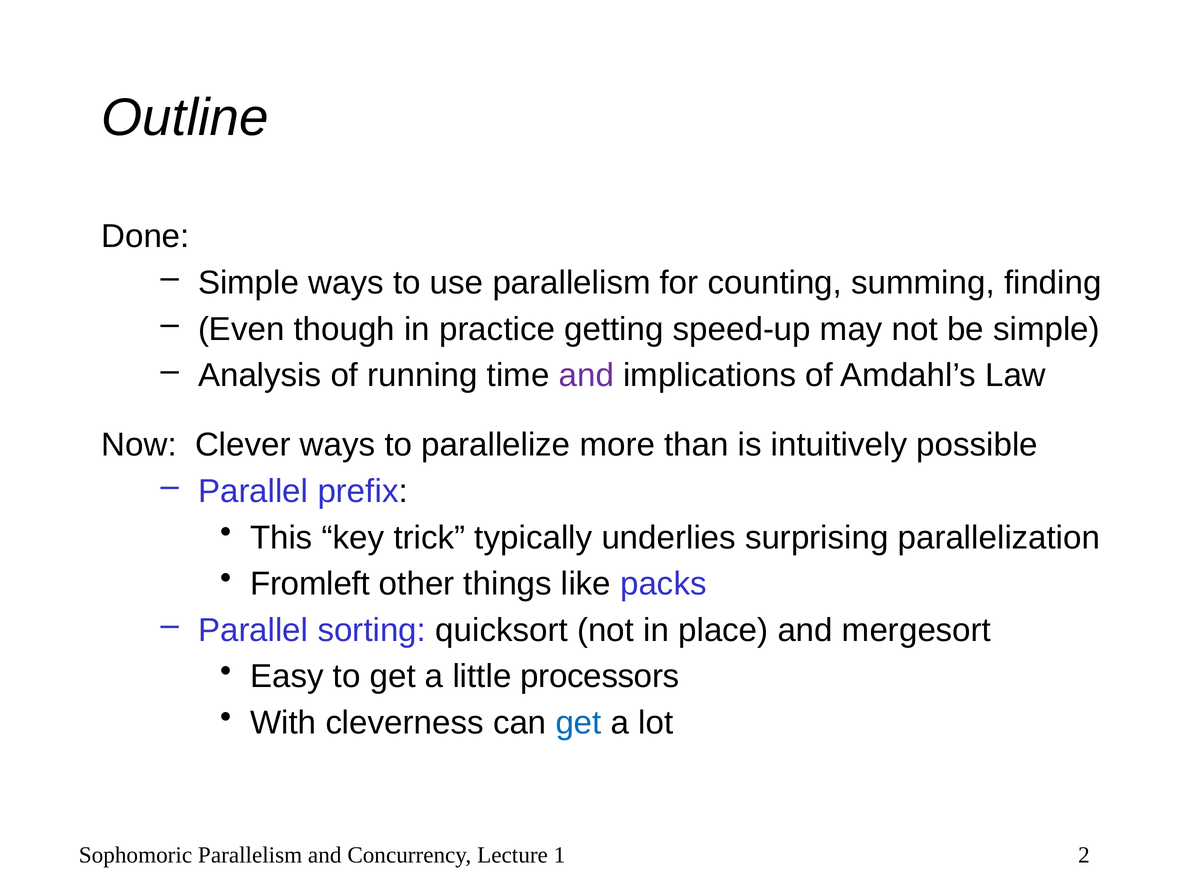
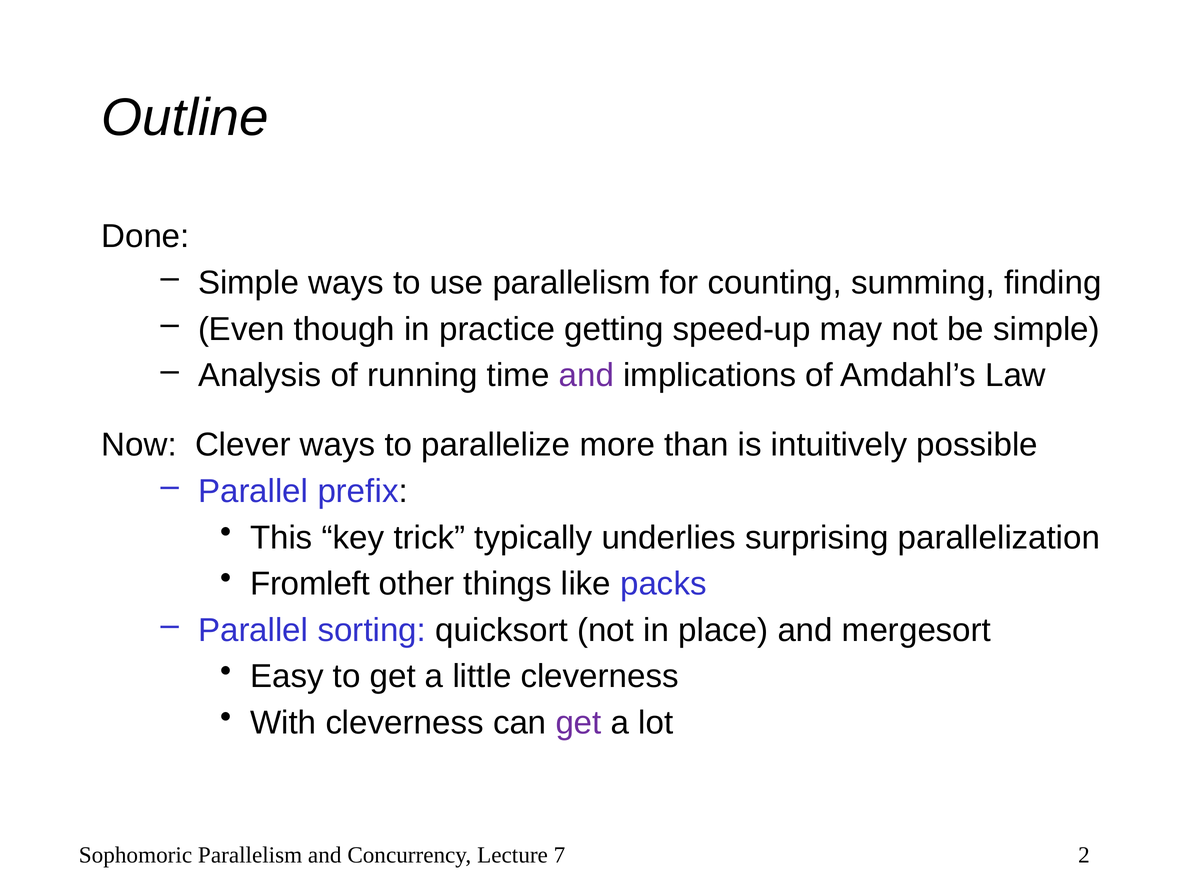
little processors: processors -> cleverness (600, 677)
get colour: blue -> purple (579, 723)
1: 1 -> 7 (559, 855)
